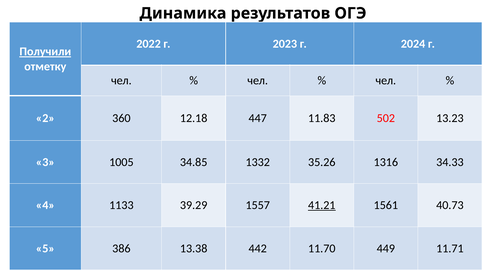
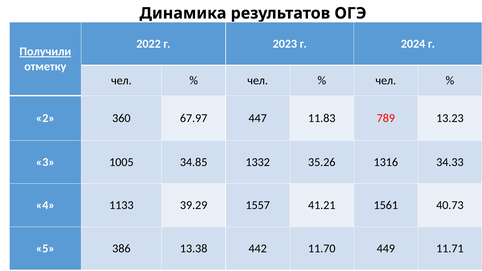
12.18: 12.18 -> 67.97 (194, 118)
502: 502 -> 789 (386, 118)
41.21 underline: present -> none (322, 205)
